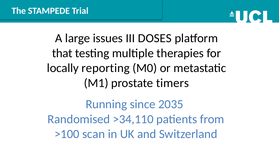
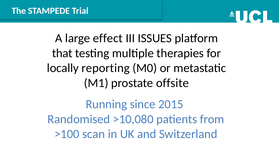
issues: issues -> effect (108, 38)
DOSES: DOSES -> ISSUES (155, 38)
timers: timers -> offsite (173, 83)
2035: 2035 -> 2015 (171, 104)
>34,110: >34,110 -> >10,080 (133, 119)
